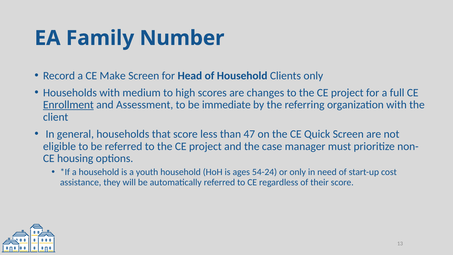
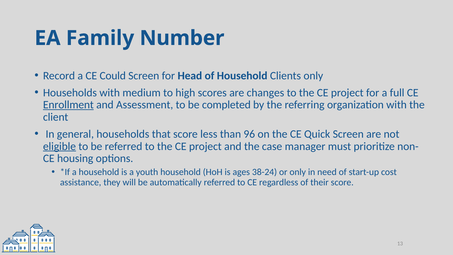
Make: Make -> Could (113, 76)
immediate: immediate -> completed (226, 105)
47: 47 -> 96 (249, 134)
eligible underline: none -> present (59, 146)
54-24: 54-24 -> 38-24 (265, 172)
